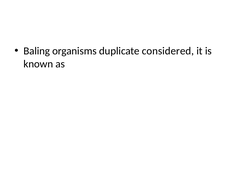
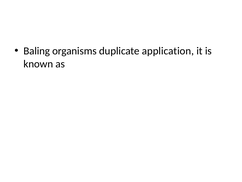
considered: considered -> application (168, 51)
